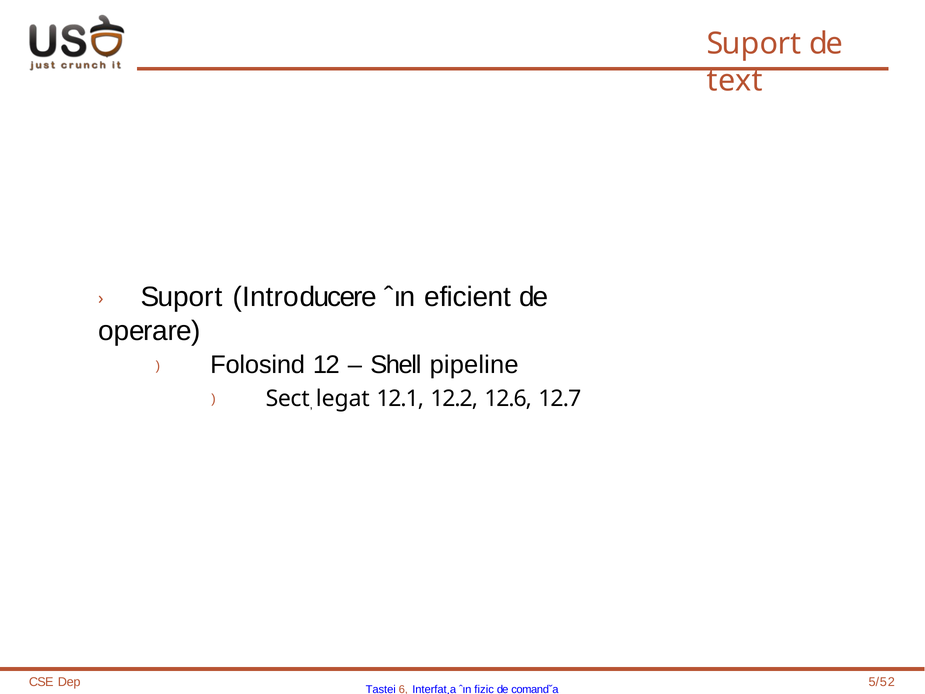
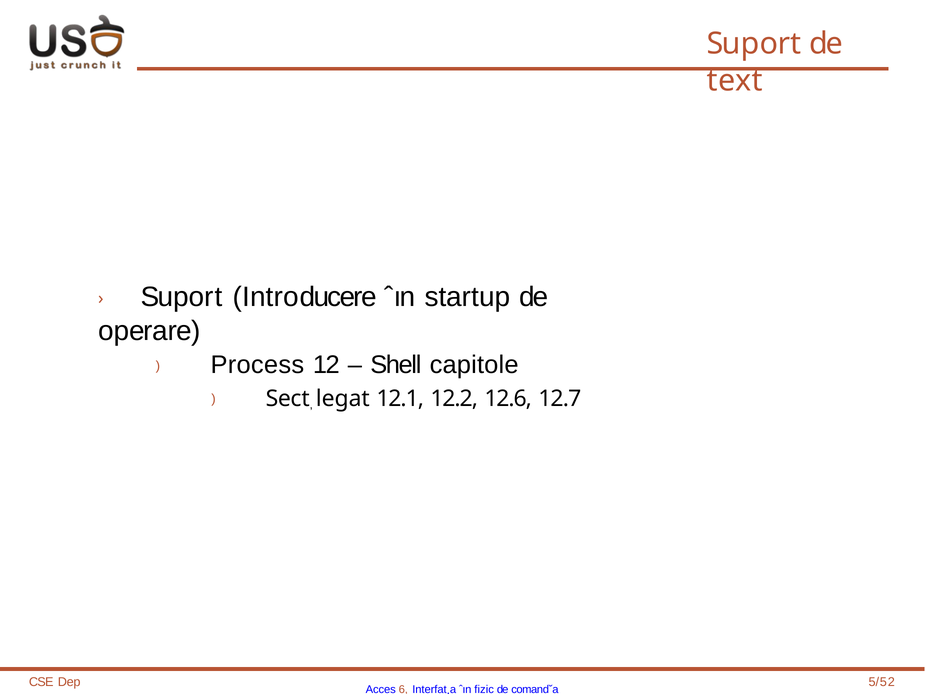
eficient: eficient -> startup (467, 297)
Folosind: Folosind -> Process (257, 365)
pipeline: pipeline -> capitole (474, 365)
Tastei: Tastei -> Acces (381, 690)
